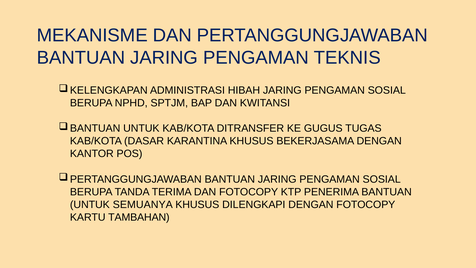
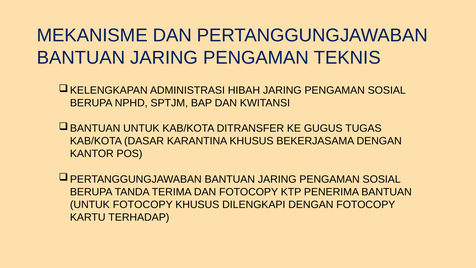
UNTUK SEMUANYA: SEMUANYA -> FOTOCOPY (143, 204)
TAMBAHAN: TAMBAHAN -> TERHADAP (139, 217)
